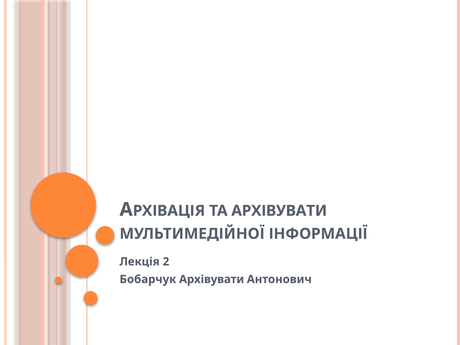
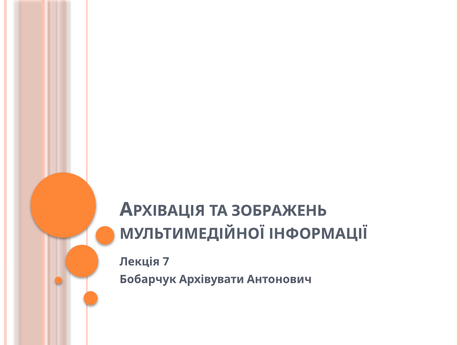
ТА АРХІВУВАТИ: АРХІВУВАТИ -> ЗОБРАЖЕНЬ (279, 211)
2: 2 -> 7 (166, 262)
